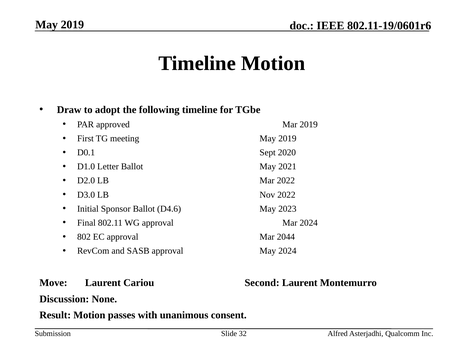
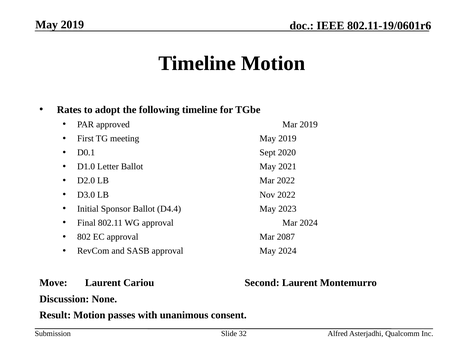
Draw: Draw -> Rates (69, 110)
D4.6: D4.6 -> D4.4 (169, 209)
2044: 2044 -> 2087 (286, 237)
